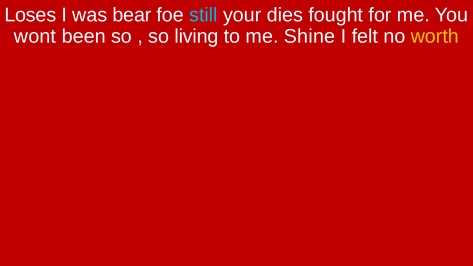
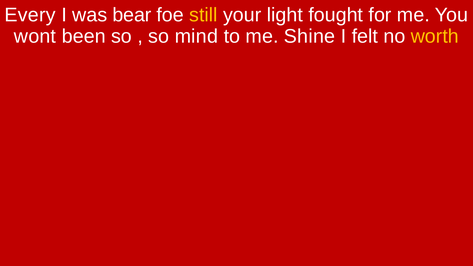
Loses: Loses -> Every (30, 15)
still colour: light blue -> yellow (203, 15)
dies: dies -> light (285, 15)
living: living -> mind (196, 36)
